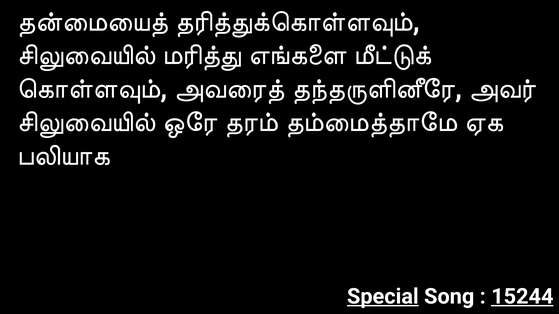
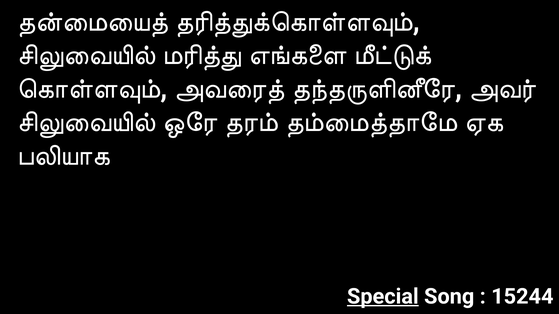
15244 underline: present -> none (522, 297)
